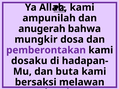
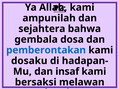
anugerah: anugerah -> sejahtera (42, 29)
mungkir: mungkir -> gembala (36, 40)
pemberontakan colour: purple -> blue (46, 50)
buta: buta -> insaf (67, 72)
